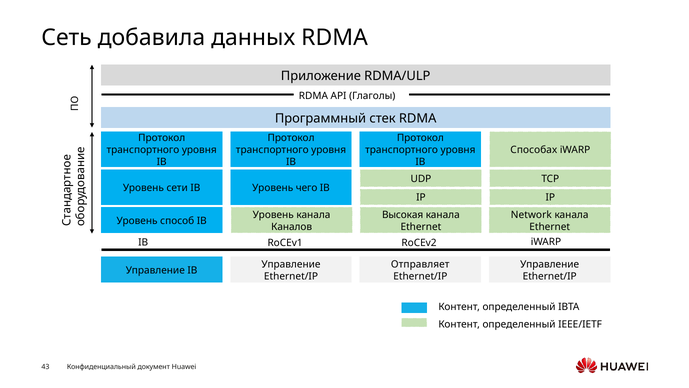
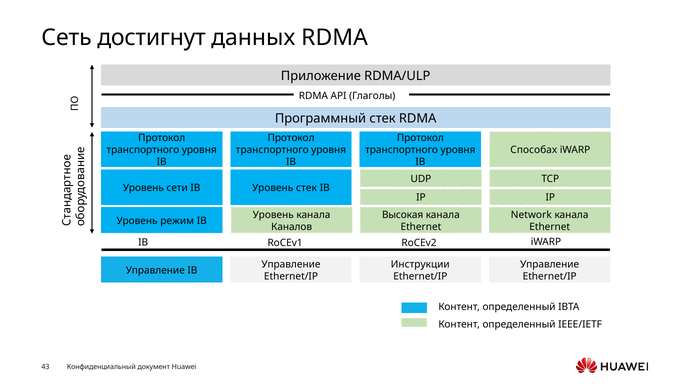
добавила: добавила -> достигнут (152, 38)
Уровень чего: чего -> стек (307, 188)
способ: способ -> режим (177, 221)
Отправляет: Отправляет -> Инструкции (420, 264)
